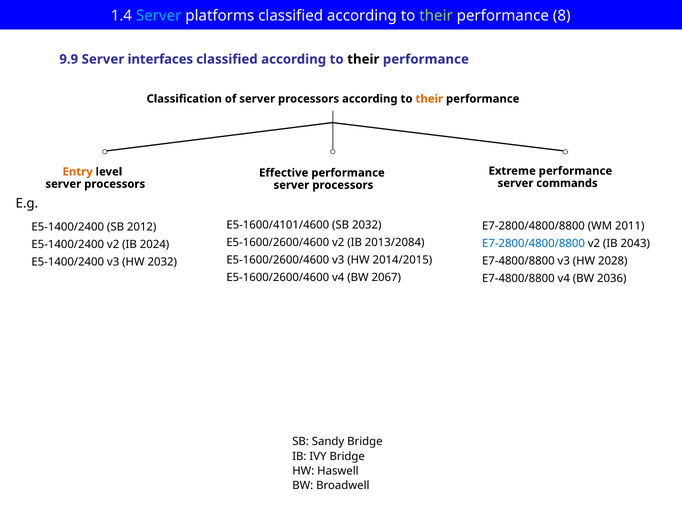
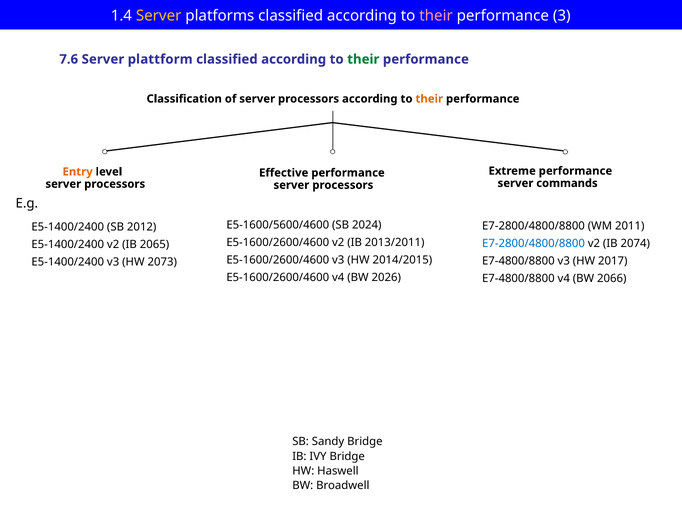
Server colour: light blue -> yellow (159, 16)
their colour: light green -> pink (436, 16)
8: 8 -> 3 (562, 16)
9.9: 9.9 -> 7.6 (69, 59)
interfaces: interfaces -> plattform (160, 59)
their colour: black -> green (363, 59)
E5-1600/4101/4600: E5-1600/4101/4600 -> E5-1600/5600/4600 (278, 225)
SB 2032: 2032 -> 2024 (367, 225)
2013/2084: 2013/2084 -> 2013/2011 (395, 242)
2043: 2043 -> 2074 (635, 243)
2024: 2024 -> 2065 (154, 244)
2028: 2028 -> 2017 (613, 261)
HW 2032: 2032 -> 2073 (162, 262)
2067: 2067 -> 2026 (386, 277)
2036: 2036 -> 2066 (612, 278)
